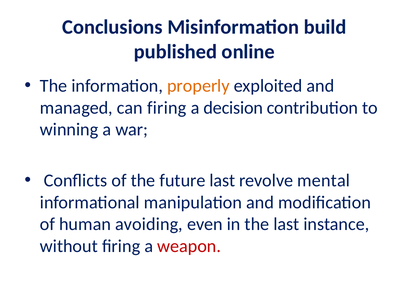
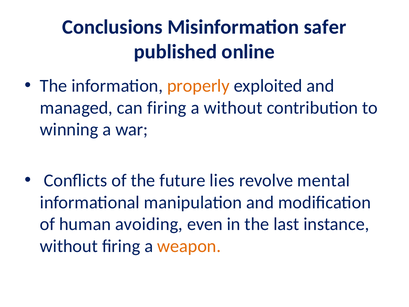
build: build -> safer (325, 27)
a decision: decision -> without (233, 108)
future last: last -> lies (222, 180)
weapon colour: red -> orange (189, 246)
